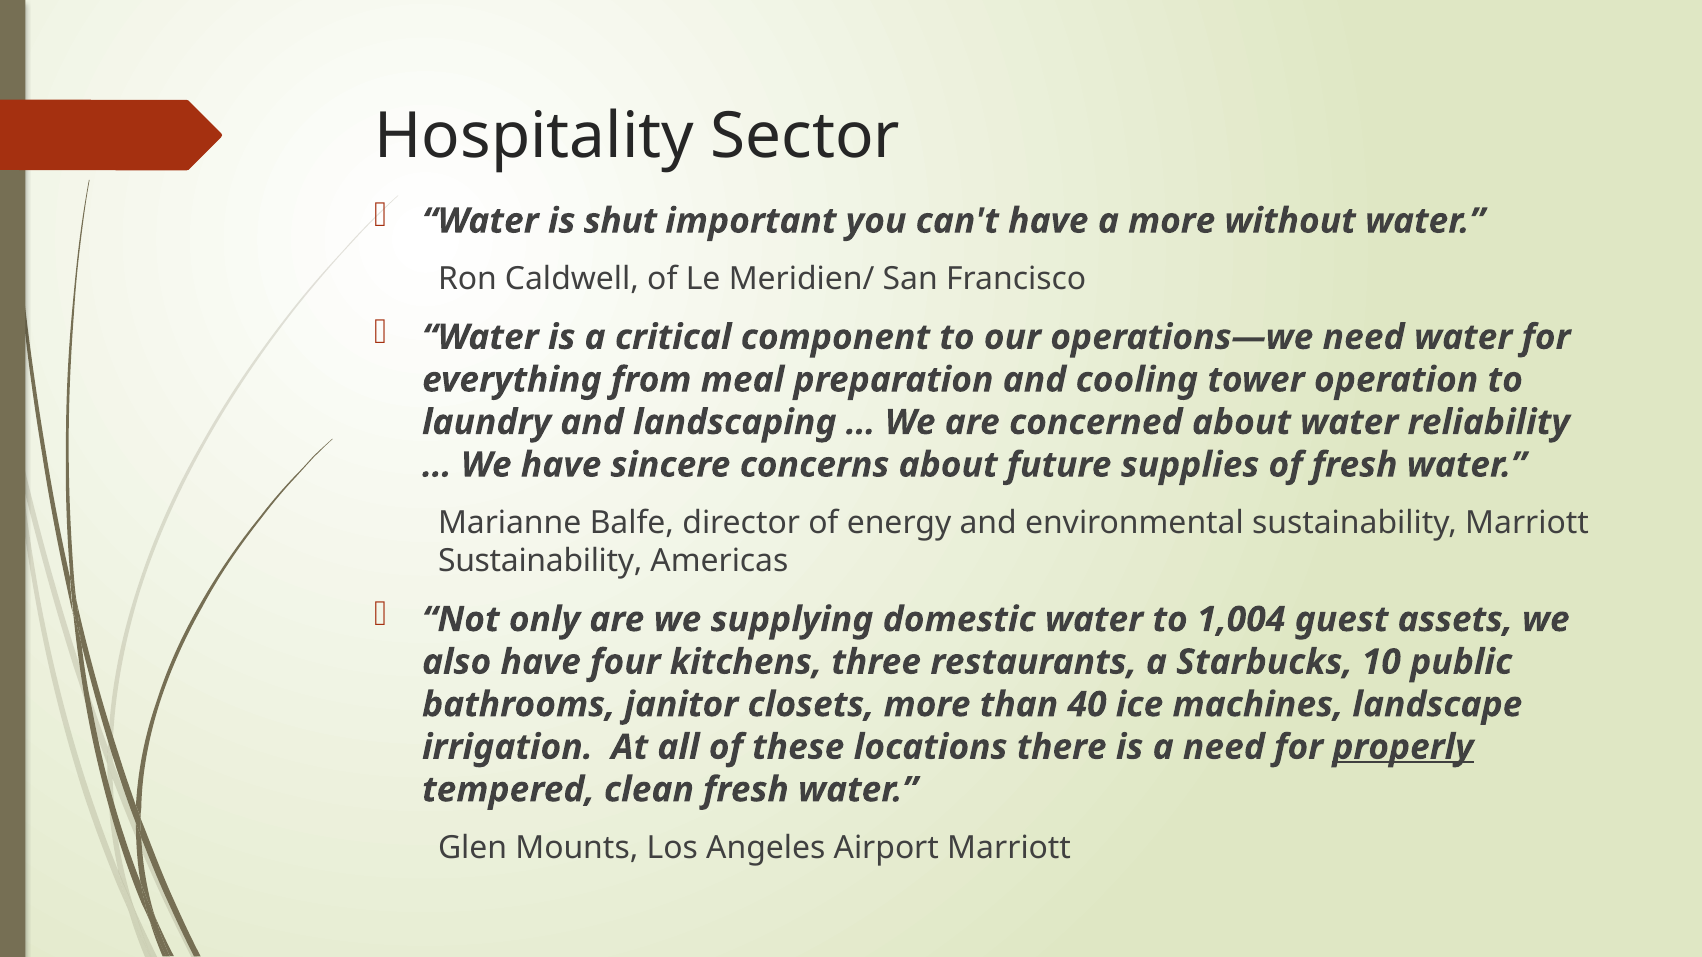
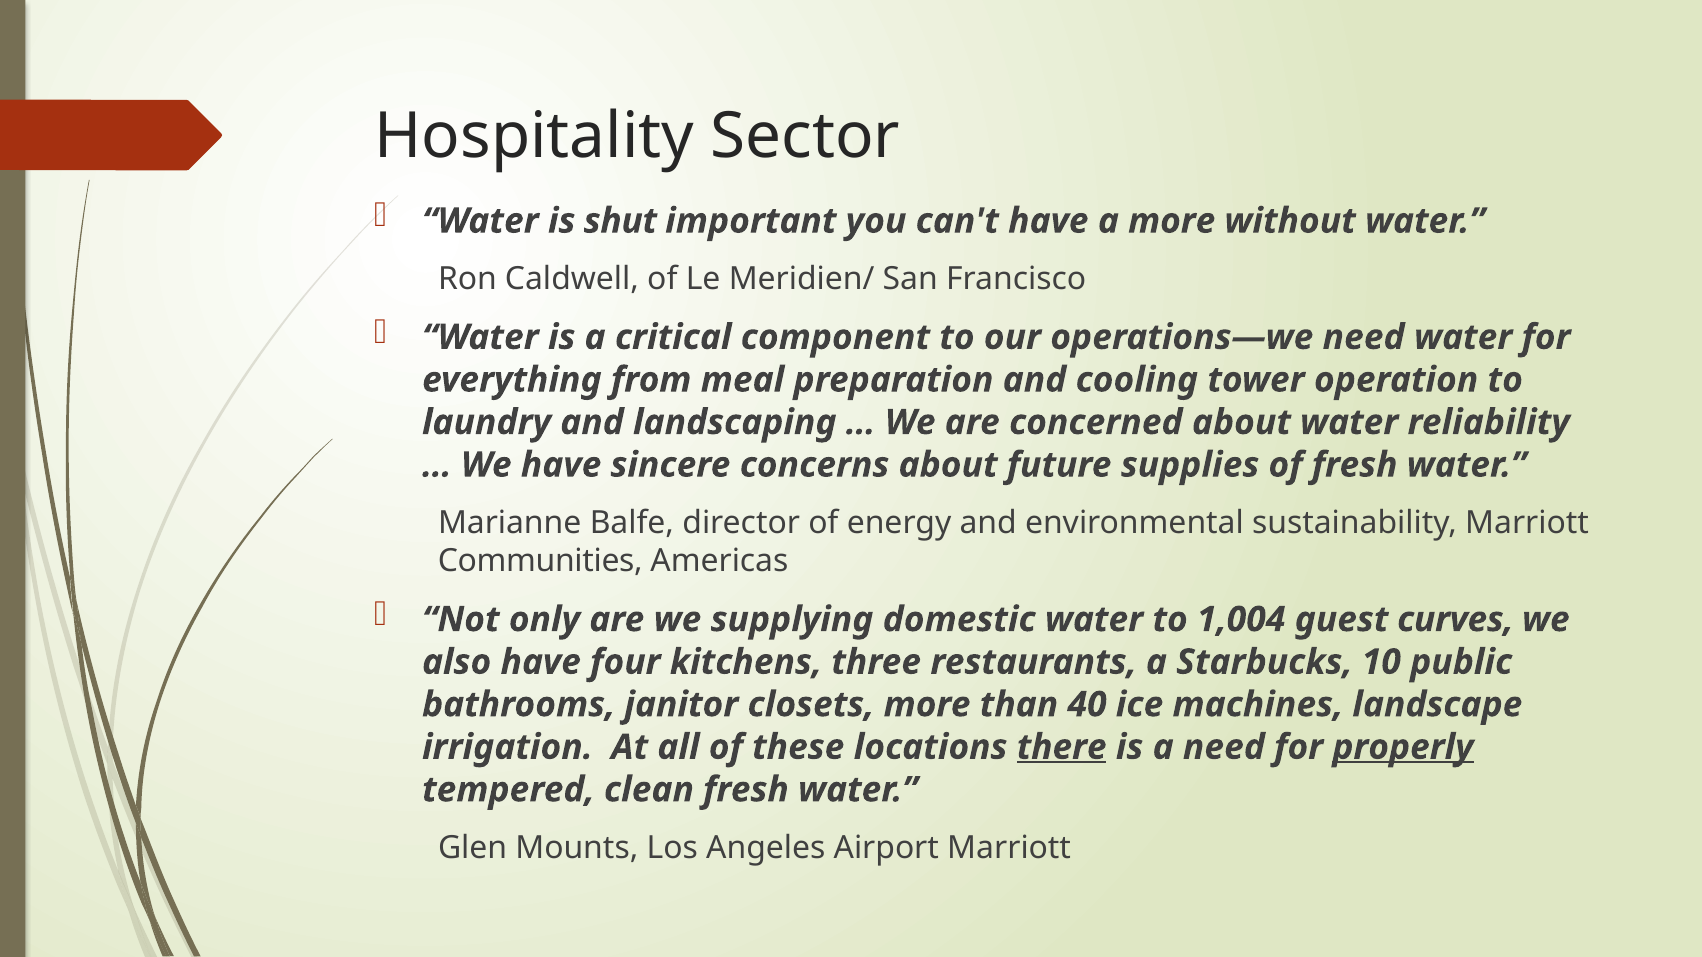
Sustainability: Sustainability -> Communities (540, 561)
assets: assets -> curves (1455, 620)
there underline: none -> present (1062, 747)
